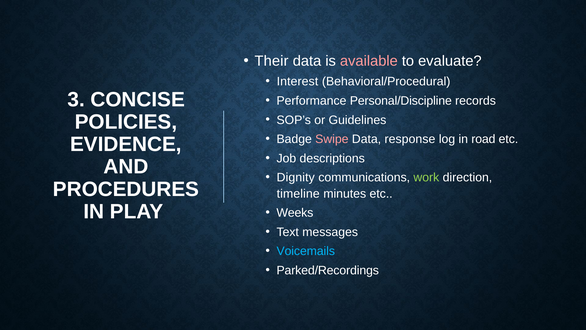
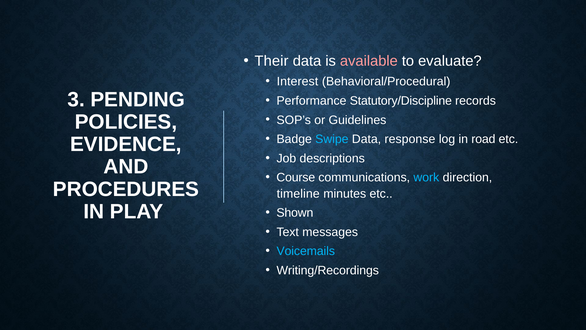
CONCISE: CONCISE -> PENDING (138, 99)
Personal/Discipline: Personal/Discipline -> Statutory/Discipline (401, 101)
Swipe colour: pink -> light blue (332, 139)
Dignity: Dignity -> Course (296, 177)
work colour: light green -> light blue (426, 177)
Weeks: Weeks -> Shown (295, 213)
Parked/Recordings: Parked/Recordings -> Writing/Recordings (328, 270)
